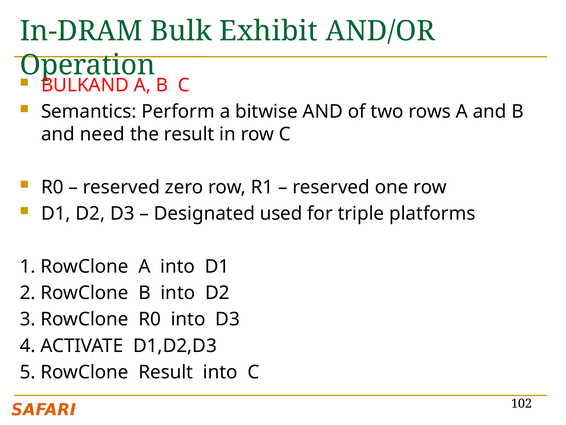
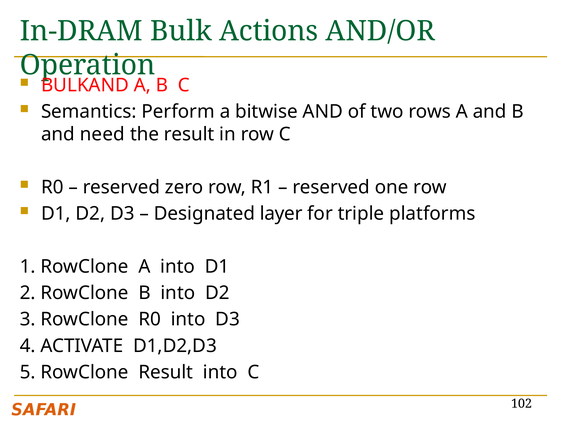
Exhibit: Exhibit -> Actions (269, 31)
used: used -> layer (281, 213)
